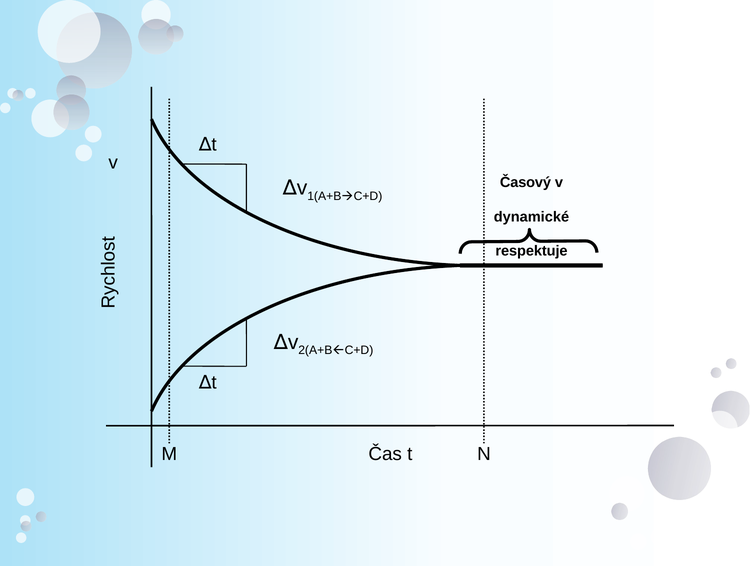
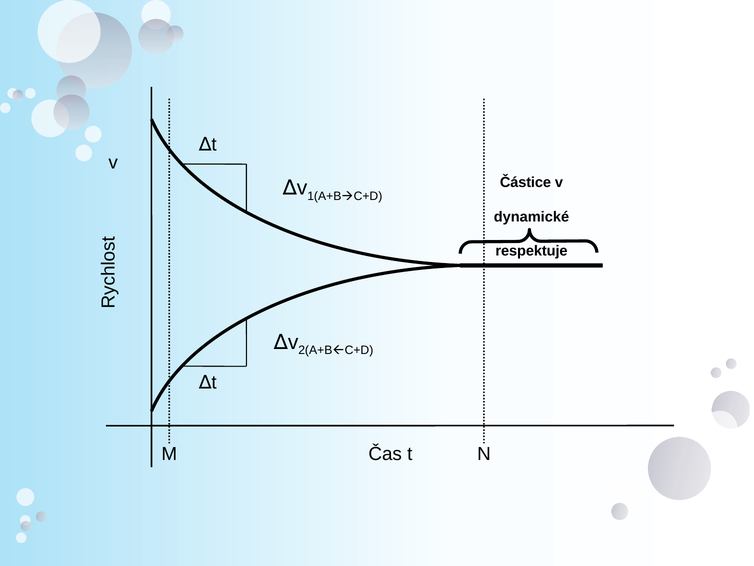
Časový: Časový -> Částice (525, 182)
